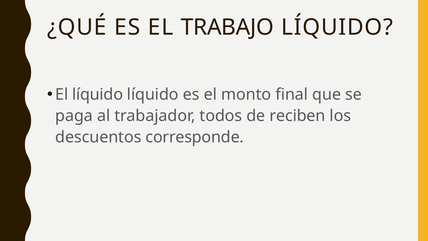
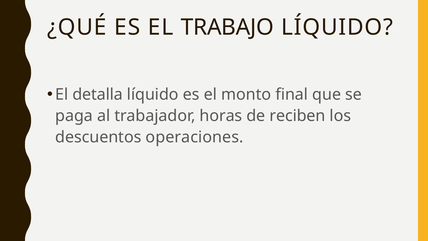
El líquido: líquido -> detalla (98, 95)
todos: todos -> horas (221, 116)
corresponde: corresponde -> operaciones (195, 137)
